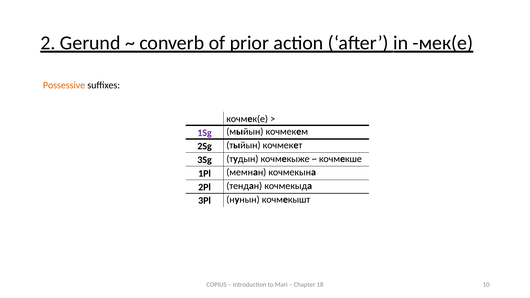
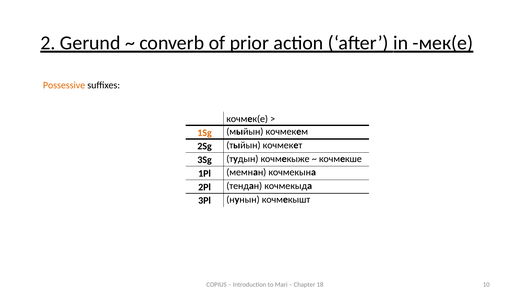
1Sg colour: purple -> orange (205, 133)
